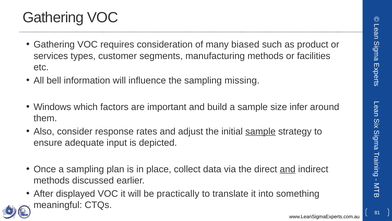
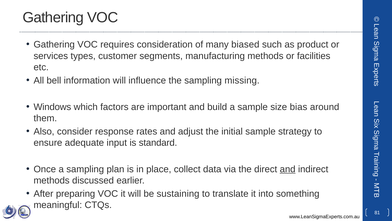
infer: infer -> bias (299, 107)
sample underline: present -> none (261, 131)
depicted: depicted -> standard (158, 142)
displayed: displayed -> preparing (76, 193)
practically: practically -> sustaining (178, 193)
